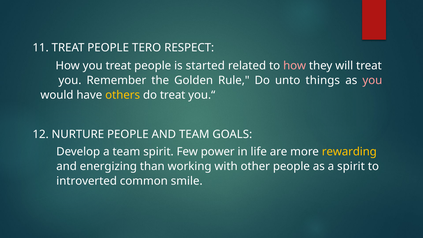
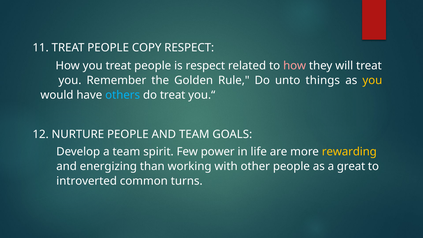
TERO: TERO -> COPY (147, 48)
is started: started -> respect (205, 66)
you colour: pink -> yellow (372, 80)
others colour: yellow -> light blue (123, 95)
a spirit: spirit -> great (351, 166)
smile: smile -> turns (187, 181)
